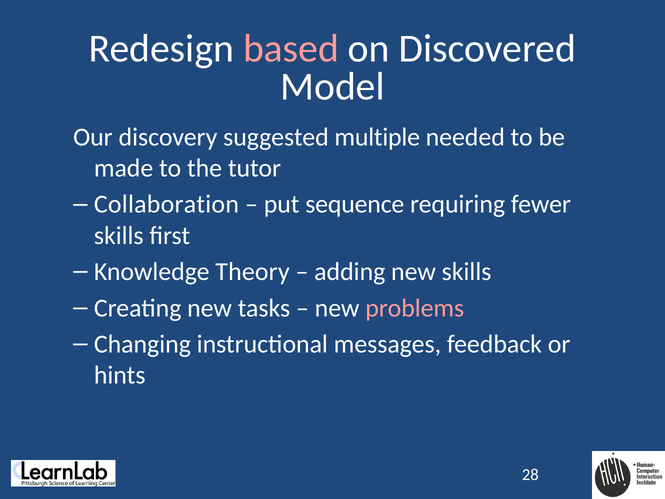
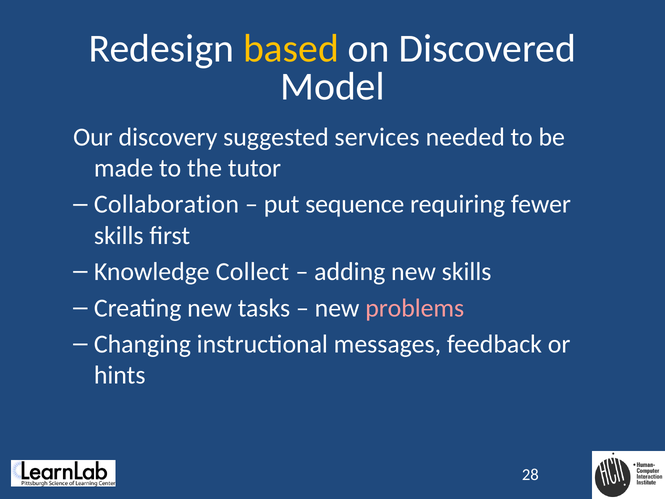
based colour: pink -> yellow (291, 48)
multiple: multiple -> services (377, 137)
Theory: Theory -> Collect (252, 272)
